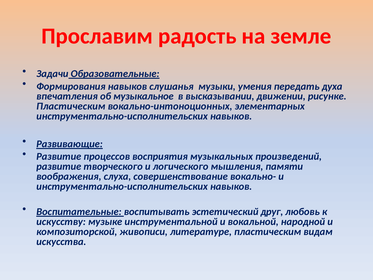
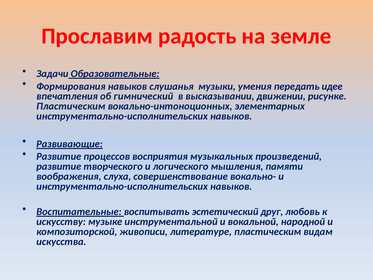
духа: духа -> идее (332, 86)
музыкальное: музыкальное -> гимнический (143, 96)
